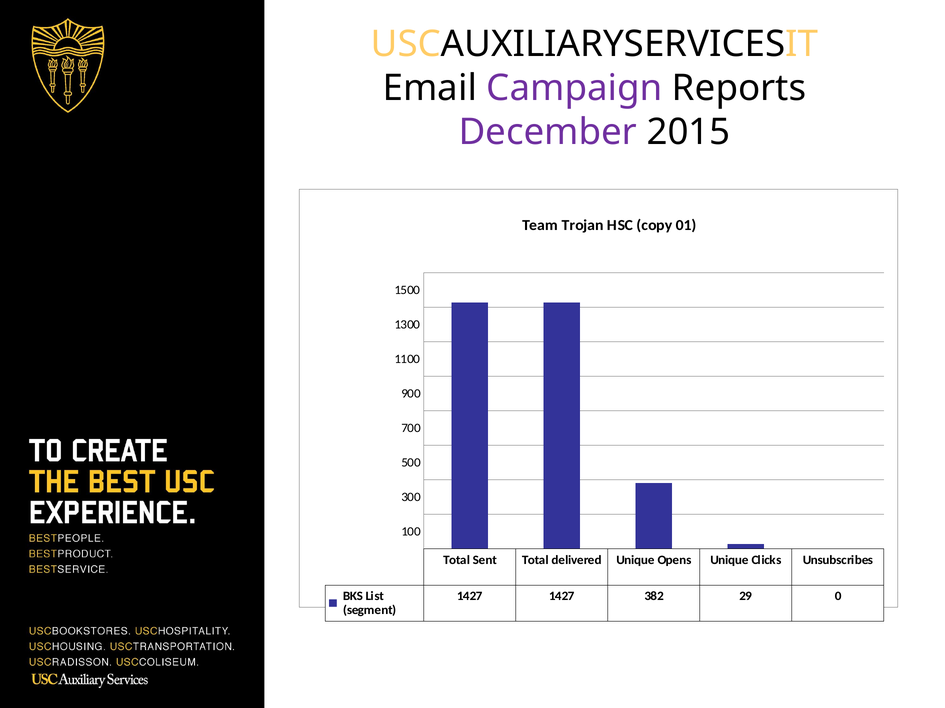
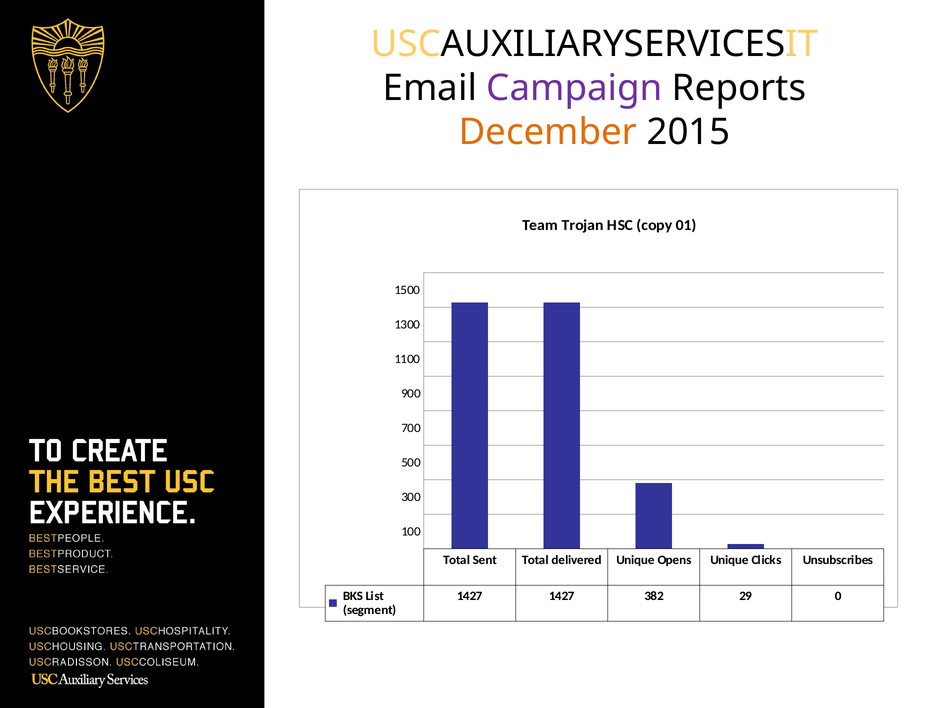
December colour: purple -> orange (548, 132)
